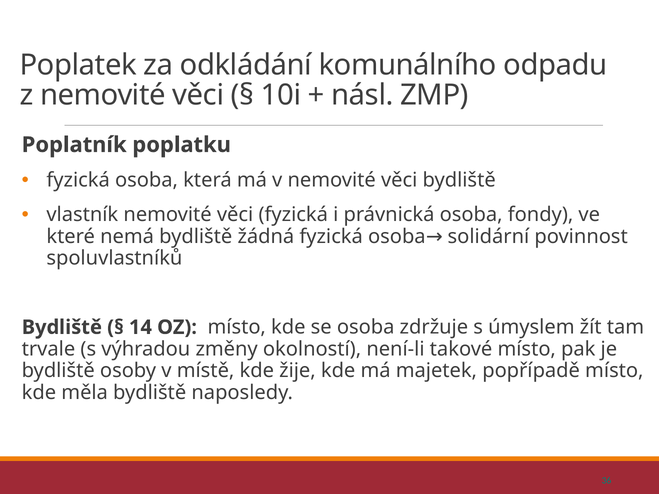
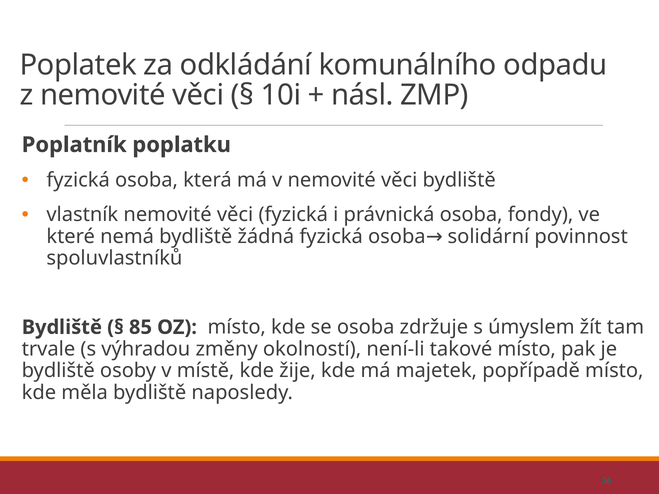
14: 14 -> 85 (140, 327)
